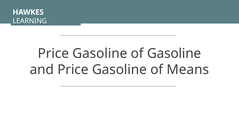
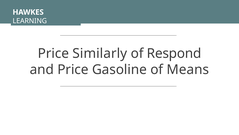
Gasoline: Gasoline -> Similarly (100, 53)
of Gasoline: Gasoline -> Respond (174, 53)
